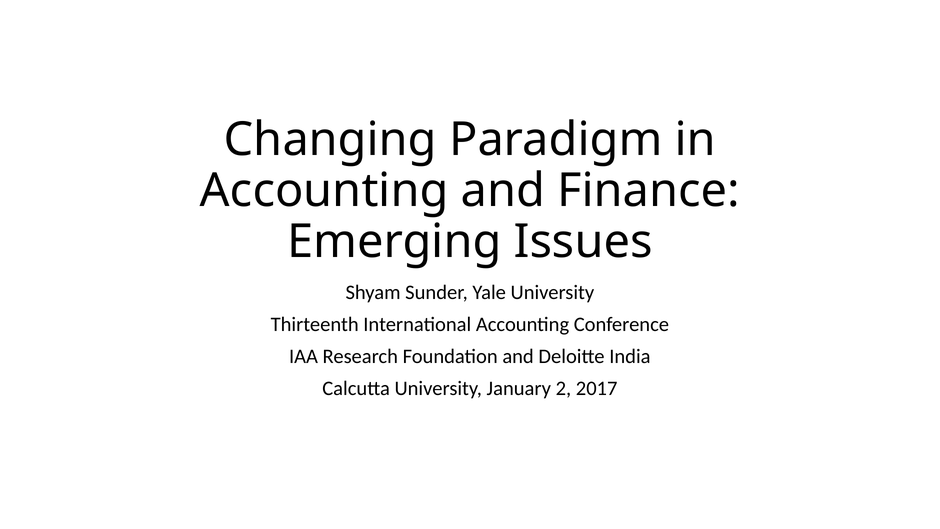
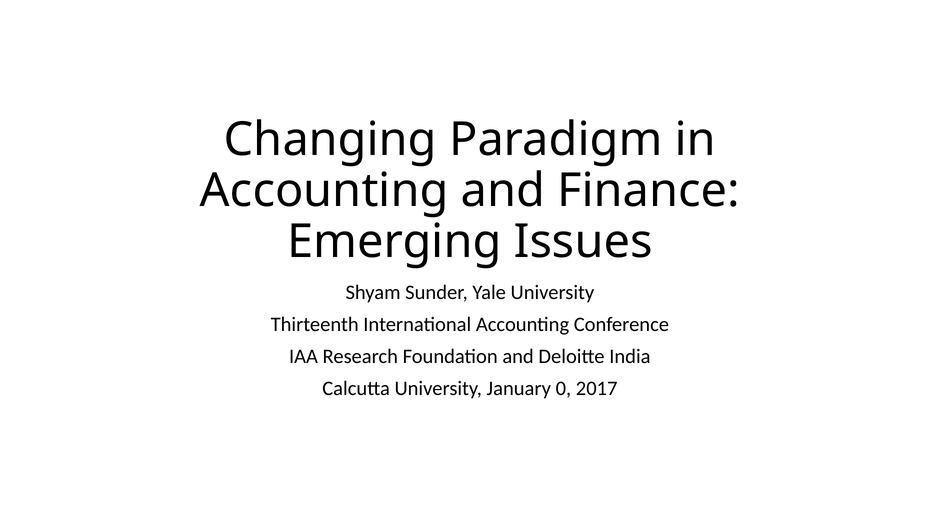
2: 2 -> 0 (563, 388)
